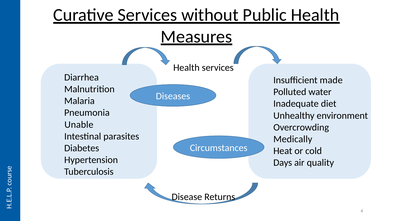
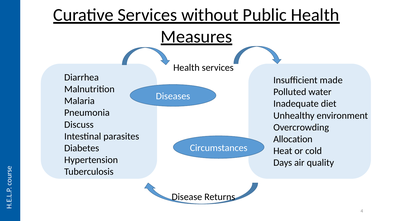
Unable: Unable -> Discuss (79, 125)
Medically: Medically -> Allocation (293, 139)
